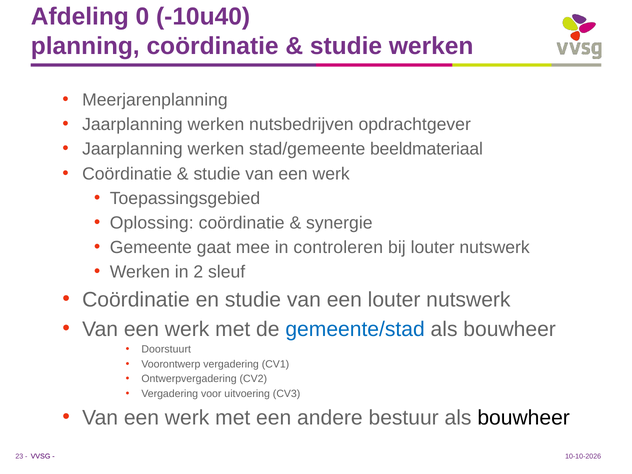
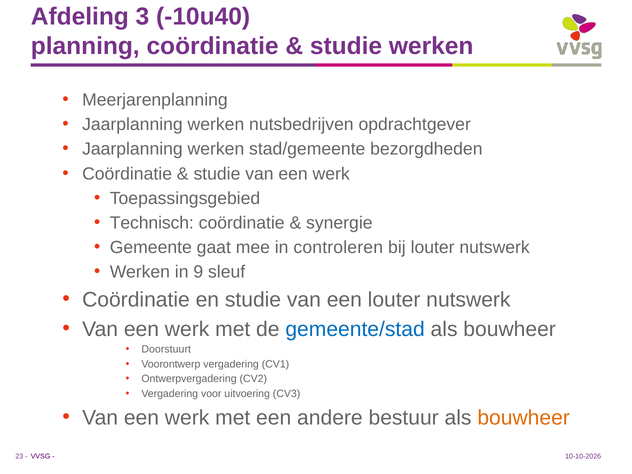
0: 0 -> 3 (142, 16)
beeldmateriaal: beeldmateriaal -> bezorgdheden (426, 149)
Oplossing: Oplossing -> Technisch (152, 223)
2: 2 -> 9 (198, 272)
bouwheer colour: black -> orange (524, 418)
